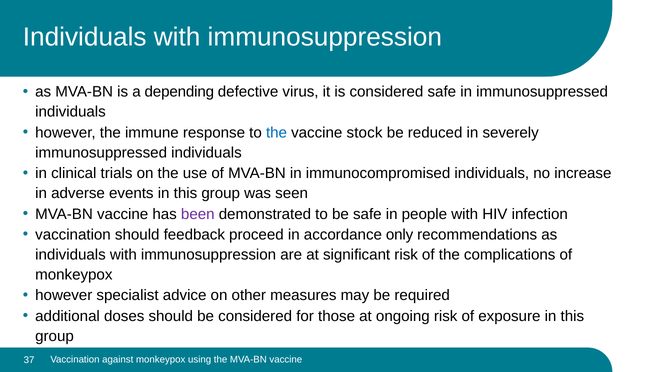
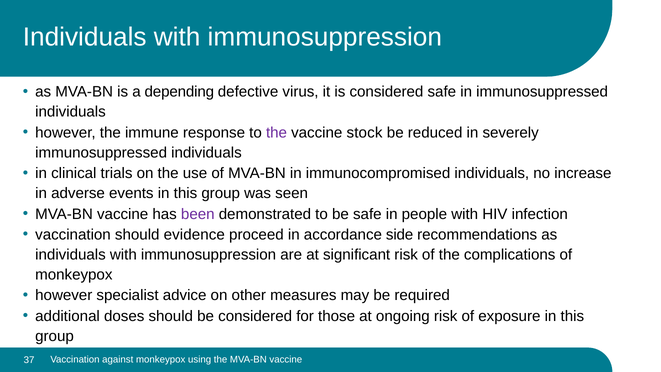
the colour: blue -> purple (277, 133)
feedback: feedback -> evidence (194, 235)
only: only -> side (400, 235)
